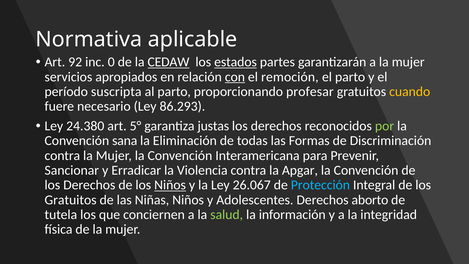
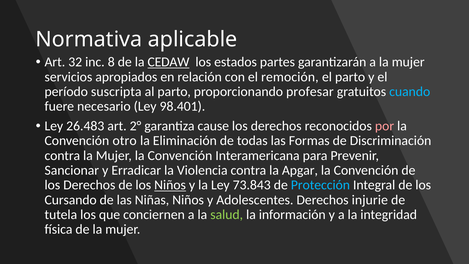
92: 92 -> 32 (75, 62)
0: 0 -> 8 (111, 62)
estados underline: present -> none (236, 62)
con underline: present -> none (235, 77)
cuando colour: yellow -> light blue (410, 92)
86.293: 86.293 -> 98.401 (182, 106)
24.380: 24.380 -> 26.483 (85, 126)
5°: 5° -> 2° (136, 126)
justas: justas -> cause (213, 126)
por colour: light green -> pink (385, 126)
sana: sana -> otro (125, 141)
26.067: 26.067 -> 73.843 (252, 185)
Gratuitos: Gratuitos -> Cursando (71, 200)
aborto: aborto -> injurie (370, 200)
